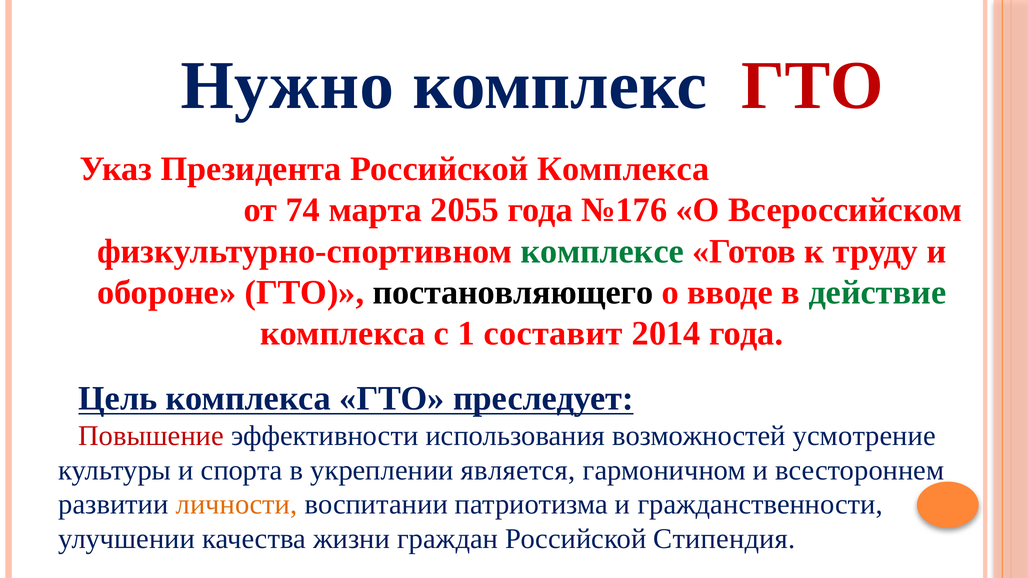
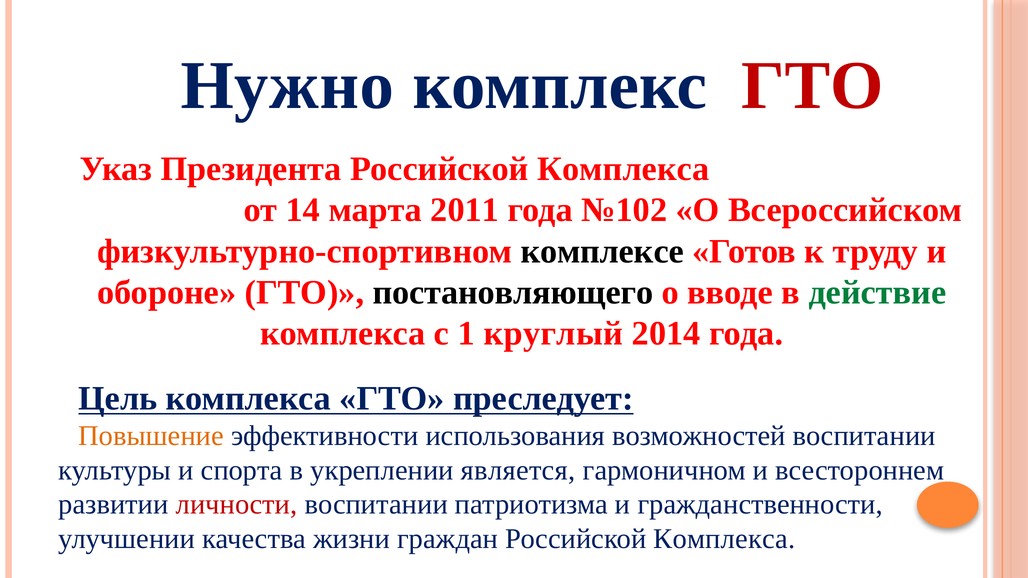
74: 74 -> 14 (303, 210)
2055: 2055 -> 2011 (465, 210)
№176: №176 -> №102 (624, 210)
комплексе colour: green -> black (602, 251)
составит: составит -> круглый (553, 334)
Повышение colour: red -> orange (151, 436)
возможностей усмотрение: усмотрение -> воспитании (864, 436)
личности colour: orange -> red (237, 505)
граждан Российской Стипендия: Стипендия -> Комплекса (724, 539)
